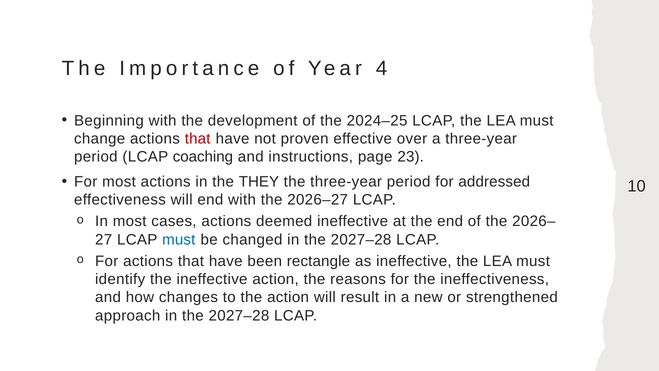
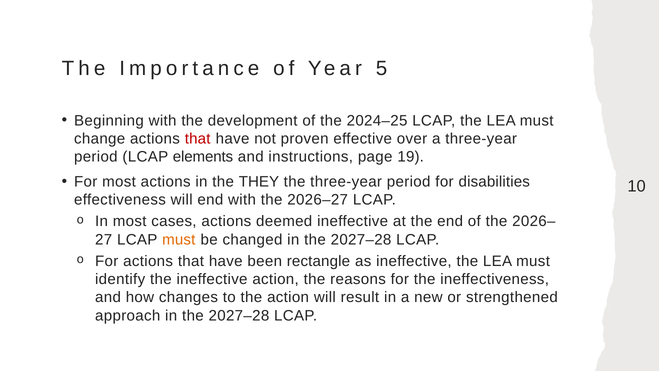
4: 4 -> 5 (382, 68)
coaching: coaching -> elements (203, 157)
23: 23 -> 19 (411, 157)
addressed: addressed -> disabilities (494, 182)
must colour: blue -> orange (179, 239)
